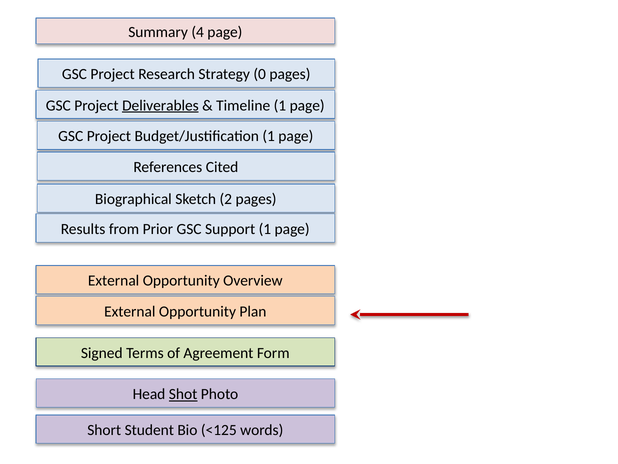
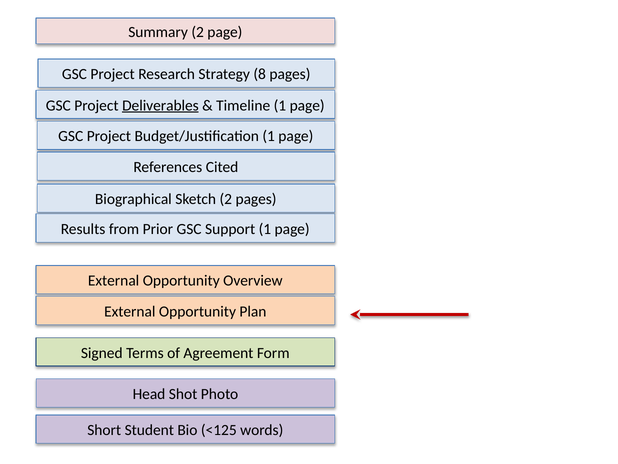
Summary 4: 4 -> 2 (198, 32)
0: 0 -> 8 (260, 74)
Shot underline: present -> none (183, 394)
